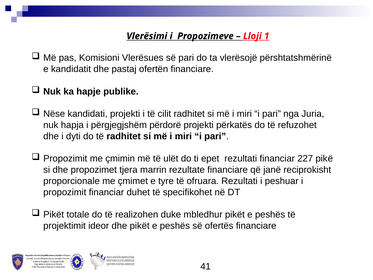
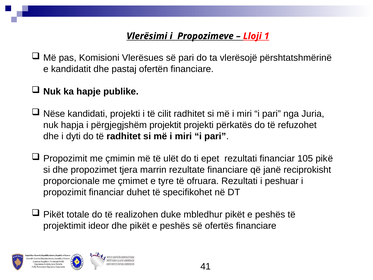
përdorë: përdorë -> projektit (165, 125)
227: 227 -> 105 (305, 159)
